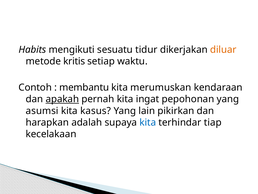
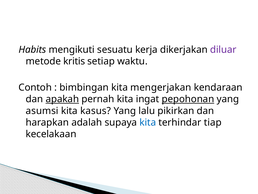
tidur: tidur -> kerja (146, 50)
diluar colour: orange -> purple (223, 50)
membantu: membantu -> bimbingan (84, 87)
merumuskan: merumuskan -> mengerjakan (161, 87)
pepohonan underline: none -> present (188, 99)
lain: lain -> lalu (147, 111)
